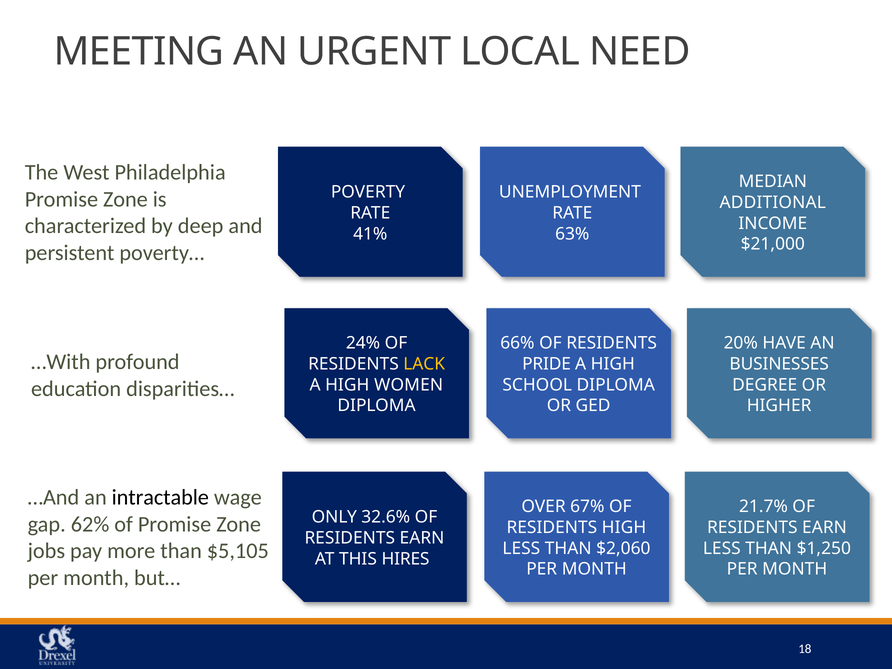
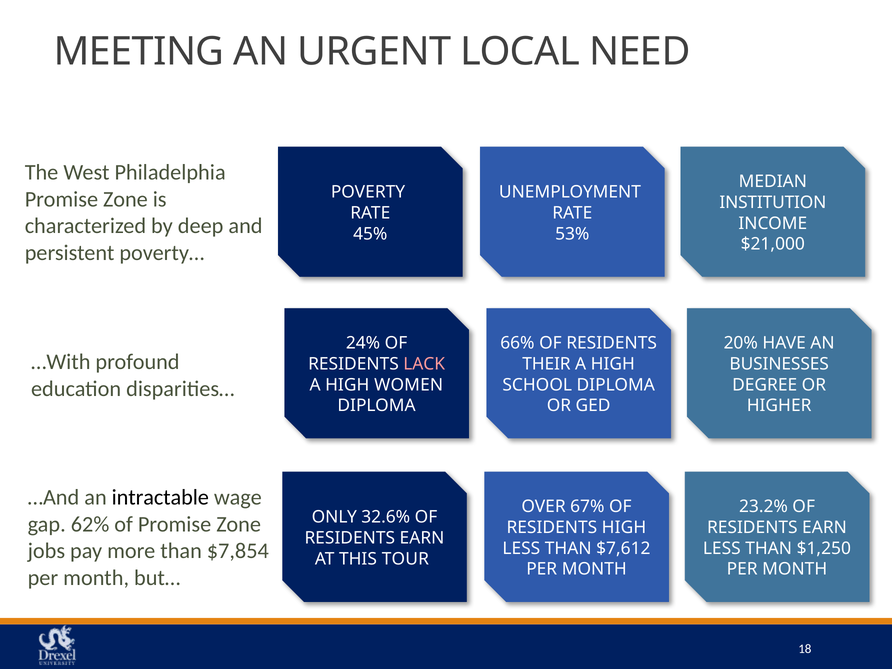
ADDITIONAL: ADDITIONAL -> INSTITUTION (773, 203)
41%: 41% -> 45% (370, 234)
63%: 63% -> 53% (572, 234)
LACK colour: yellow -> pink (424, 364)
PRIDE: PRIDE -> THEIR (547, 364)
21.7%: 21.7% -> 23.2% (763, 507)
$5,105: $5,105 -> $7,854 (238, 551)
$2,060: $2,060 -> $7,612 (623, 548)
HIRES: HIRES -> TOUR (405, 559)
